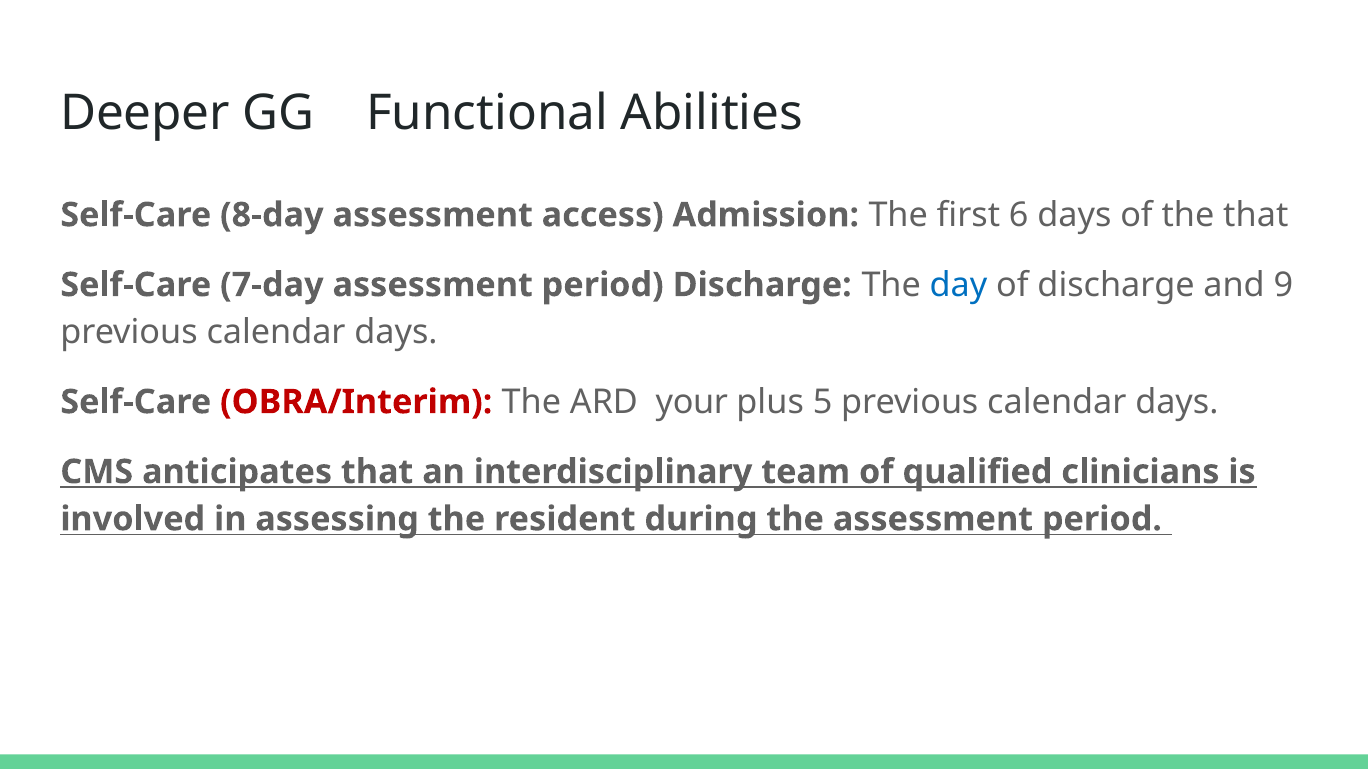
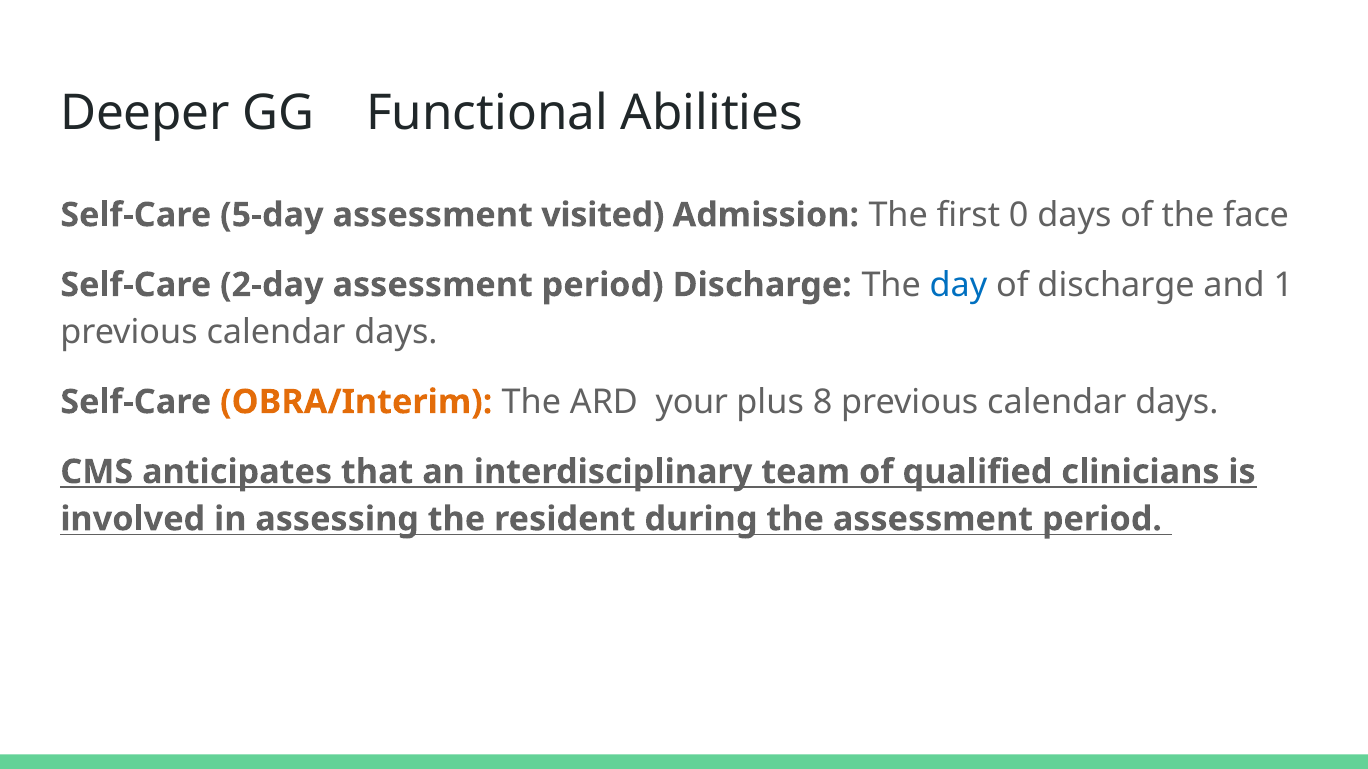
8-day: 8-day -> 5-day (272, 215)
access: access -> visited (603, 215)
6: 6 -> 0 (1019, 215)
the that: that -> face (1256, 215)
7-day: 7-day -> 2-day (272, 285)
9: 9 -> 1 (1284, 285)
OBRA/Interim colour: red -> orange (356, 402)
5: 5 -> 8 (823, 402)
